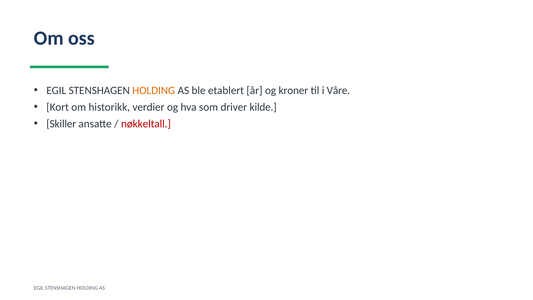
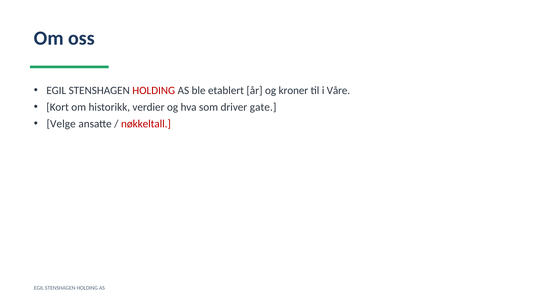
HOLDING colour: orange -> red (154, 90)
kilde: kilde -> gate (263, 107)
Skiller: Skiller -> Velge (61, 124)
